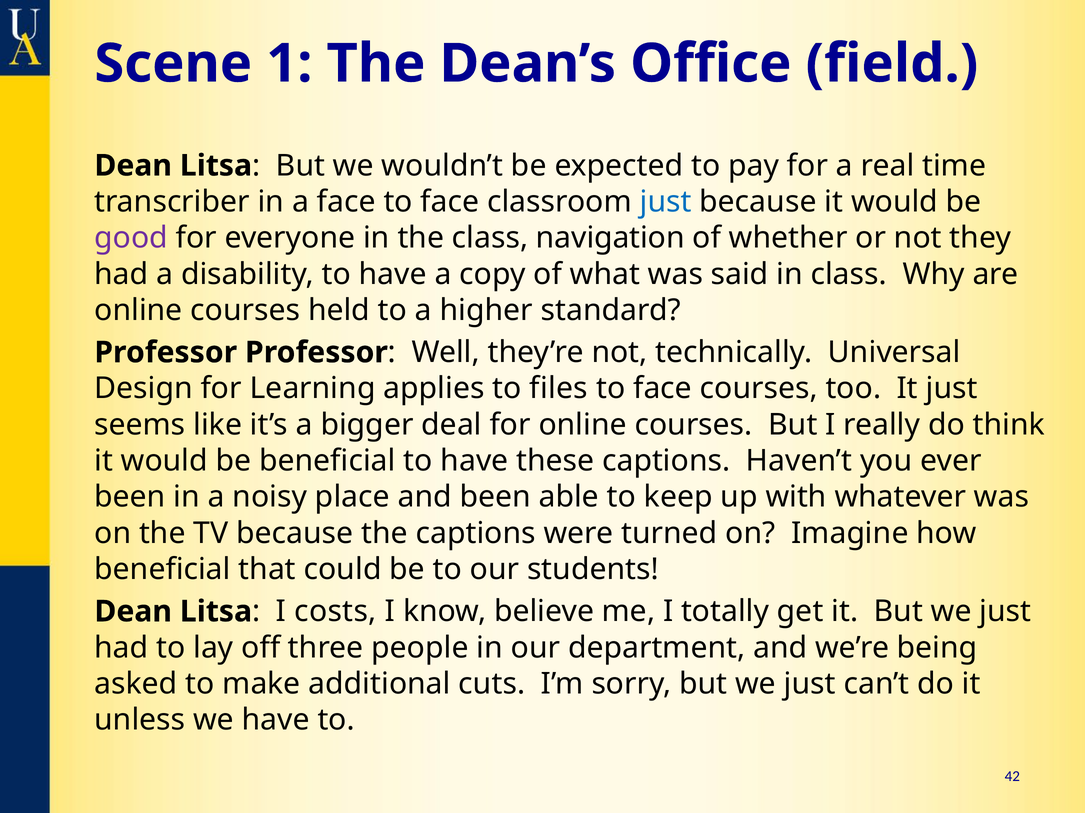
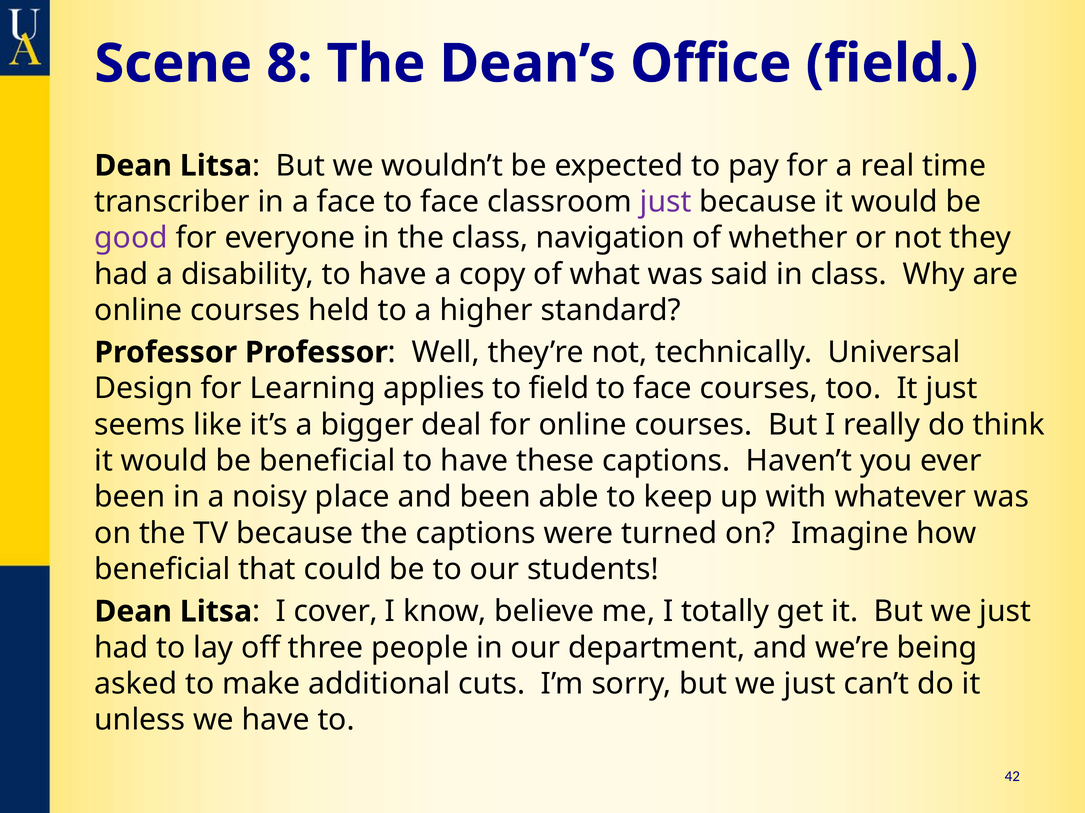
1: 1 -> 8 (289, 64)
just colour: blue -> purple (666, 202)
to files: files -> field (559, 389)
costs: costs -> cover (336, 612)
